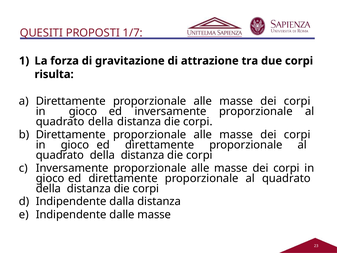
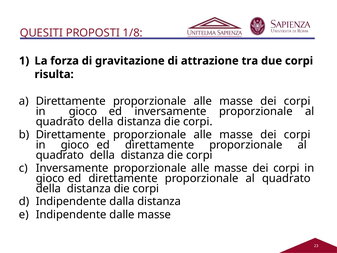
1/7: 1/7 -> 1/8 (133, 33)
